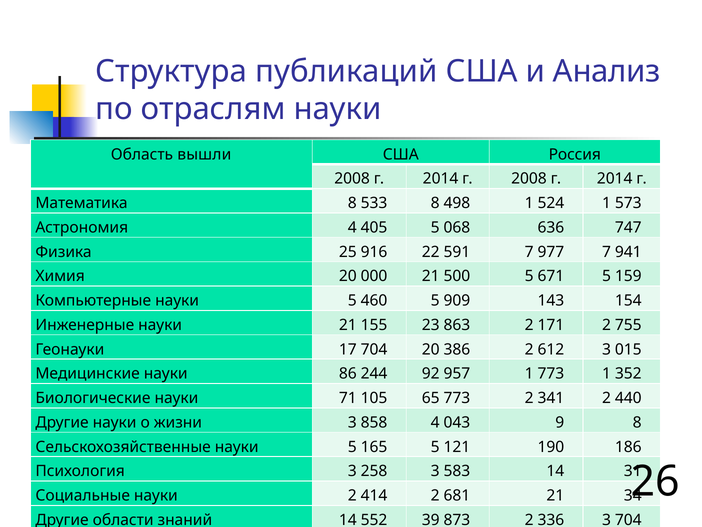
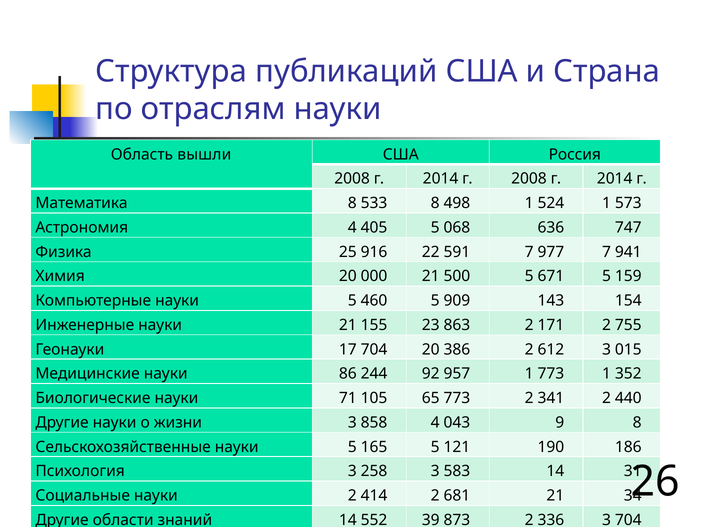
Анализ: Анализ -> Страна (607, 71)
